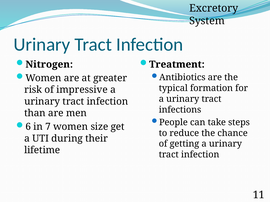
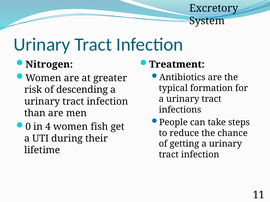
impressive: impressive -> descending (82, 90)
6: 6 -> 0 (28, 127)
7: 7 -> 4 (48, 127)
size: size -> fish (99, 127)
